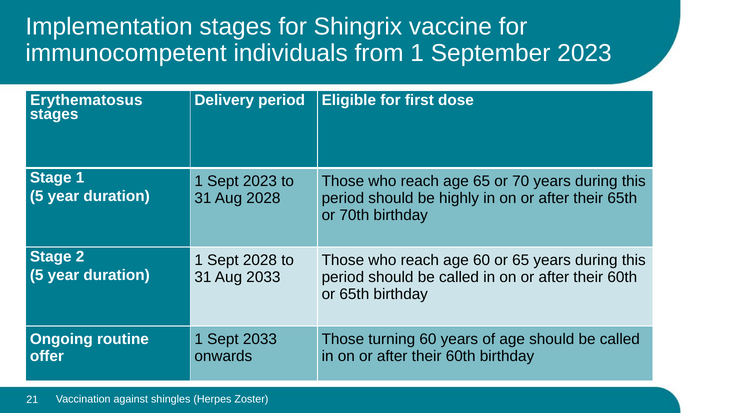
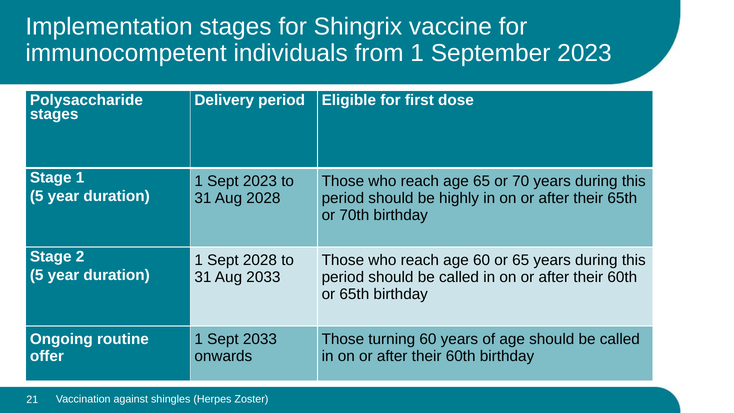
Erythematosus: Erythematosus -> Polysaccharide (86, 100)
